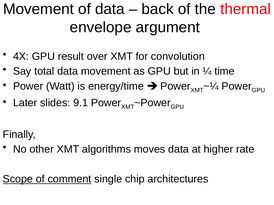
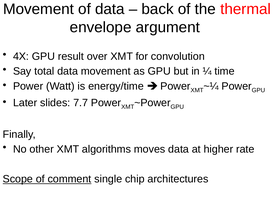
9.1: 9.1 -> 7.7 (81, 103)
